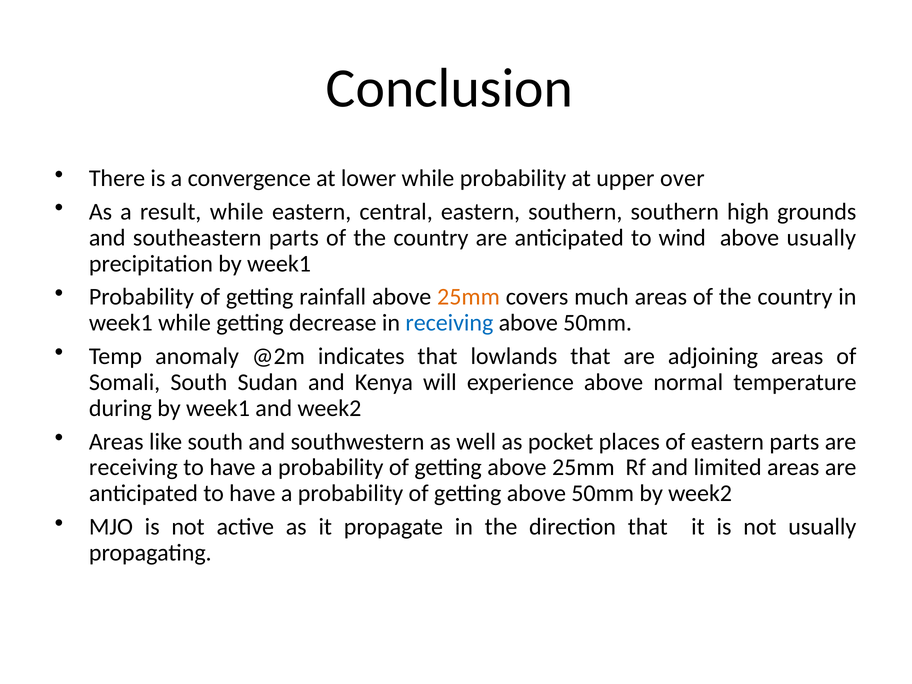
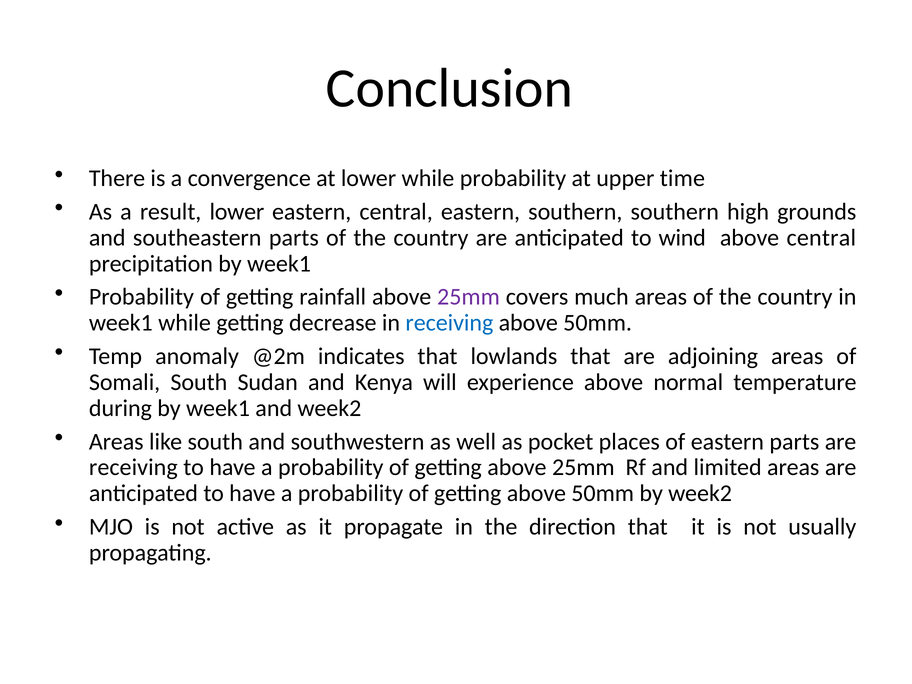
over: over -> time (682, 178)
result while: while -> lower (237, 212)
above usually: usually -> central (821, 238)
25mm colour: orange -> purple (468, 297)
